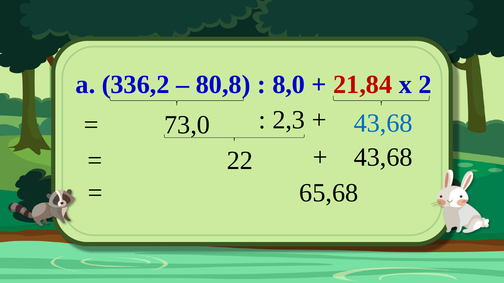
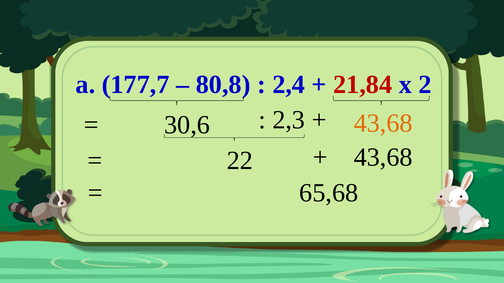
336,2: 336,2 -> 177,7 (136, 85)
8,0: 8,0 -> 2,4 (289, 85)
73,0: 73,0 -> 30,6 (187, 125)
43,68 colour: blue -> orange (383, 123)
